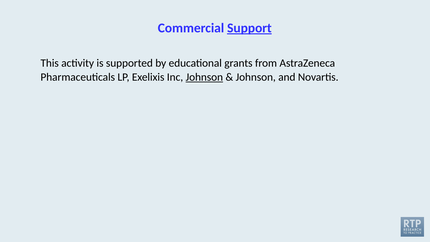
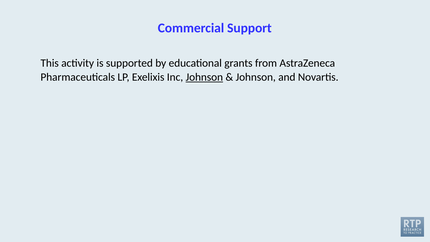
Support underline: present -> none (249, 28)
